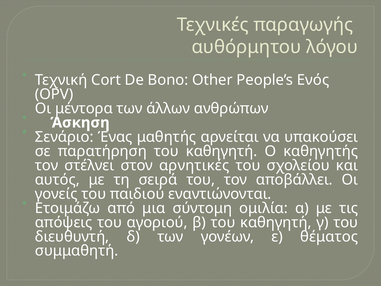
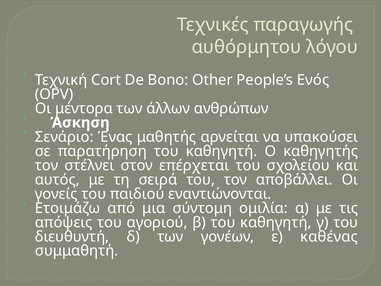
αρνητικές: αρνητικές -> επέρχεται (194, 165)
θέματος: θέματος -> καθένας (329, 236)
